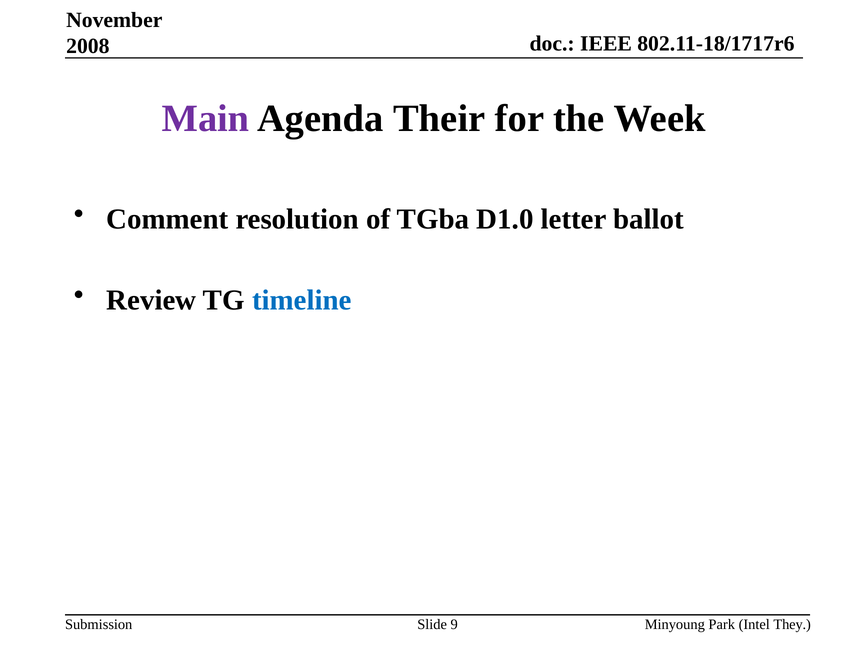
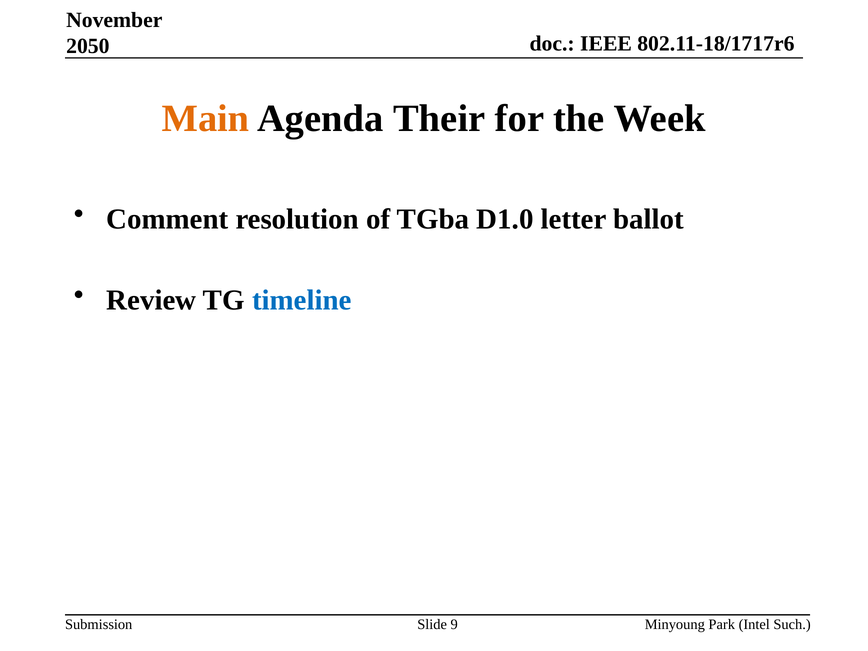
2008: 2008 -> 2050 (88, 46)
Main colour: purple -> orange (206, 118)
They: They -> Such (792, 624)
